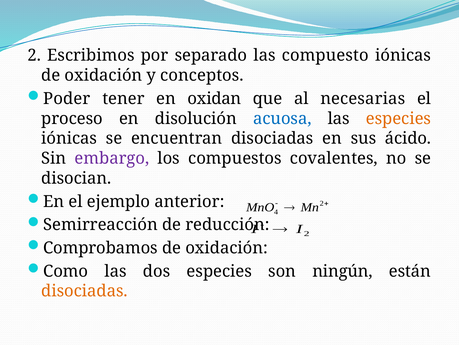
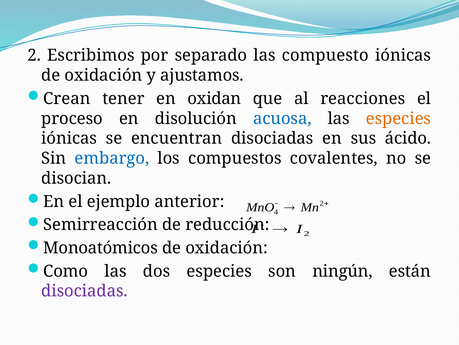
conceptos: conceptos -> ajustamos (202, 75)
Poder: Poder -> Crean (67, 98)
necesarias: necesarias -> reacciones (363, 98)
embargo colour: purple -> blue (112, 158)
Comprobamos: Comprobamos -> Monoatómicos (101, 247)
disociadas colour: orange -> purple (84, 291)
